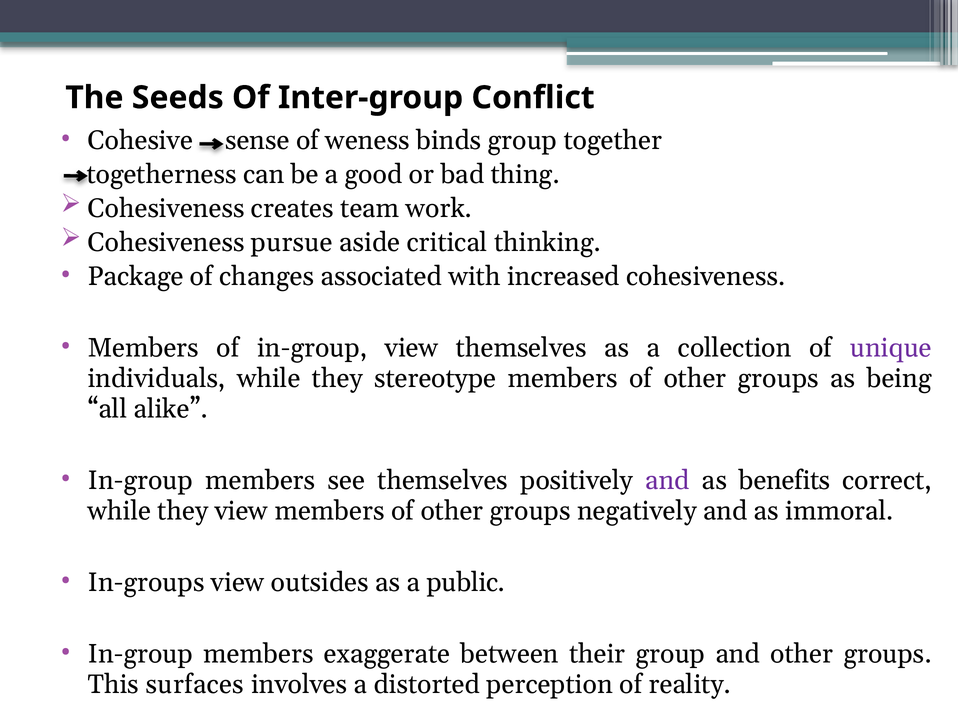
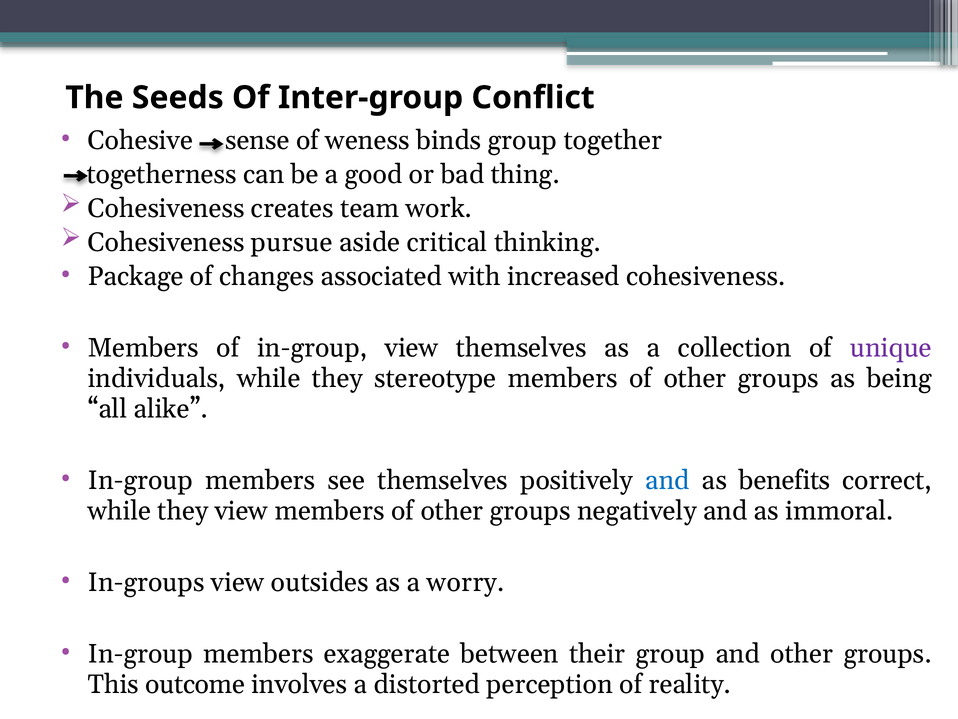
and colour: purple -> blue (667, 480)
public: public -> worry (466, 582)
surfaces: surfaces -> outcome (195, 684)
